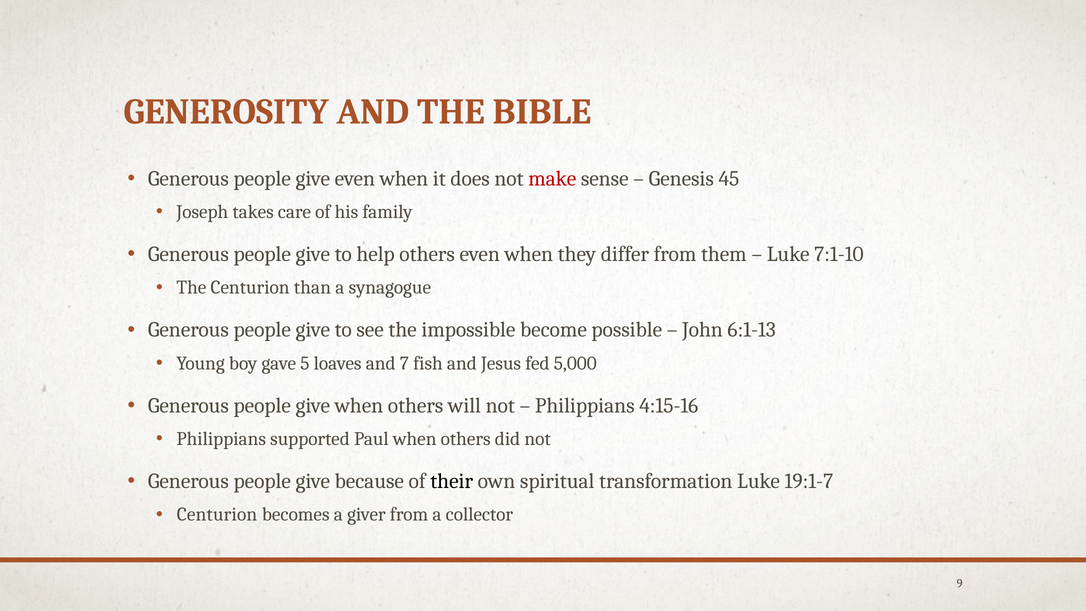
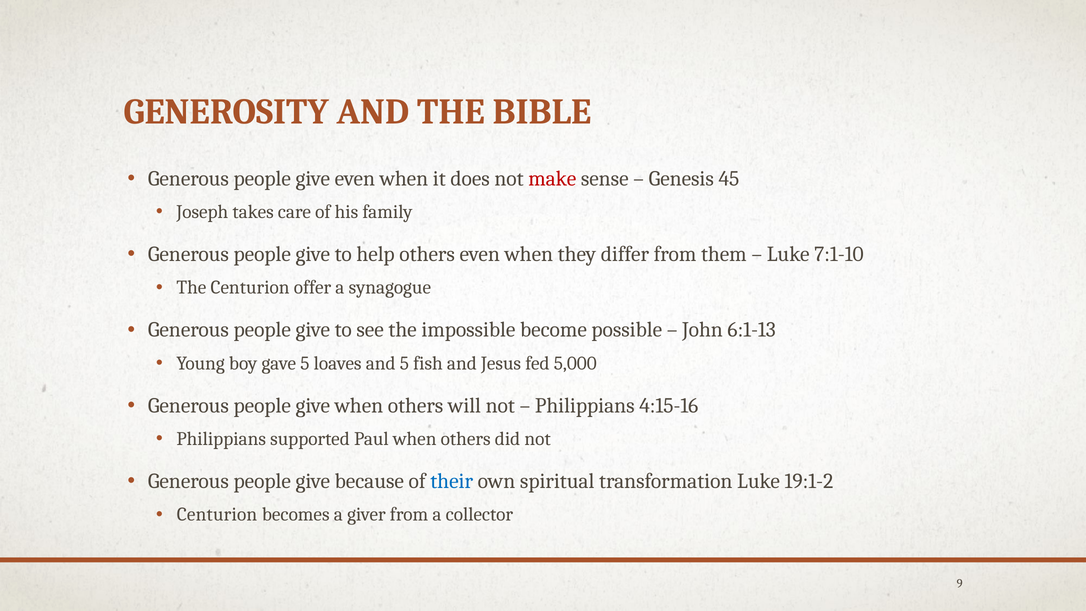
than: than -> offer (313, 287)
and 7: 7 -> 5 (404, 363)
their colour: black -> blue (452, 481)
19:1-7: 19:1-7 -> 19:1-2 (809, 481)
